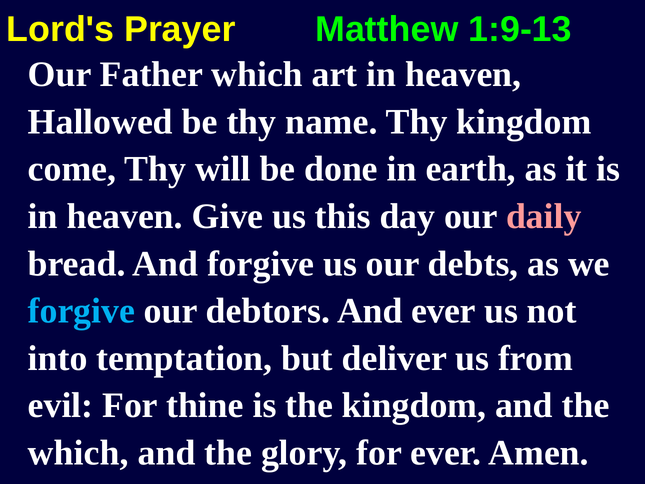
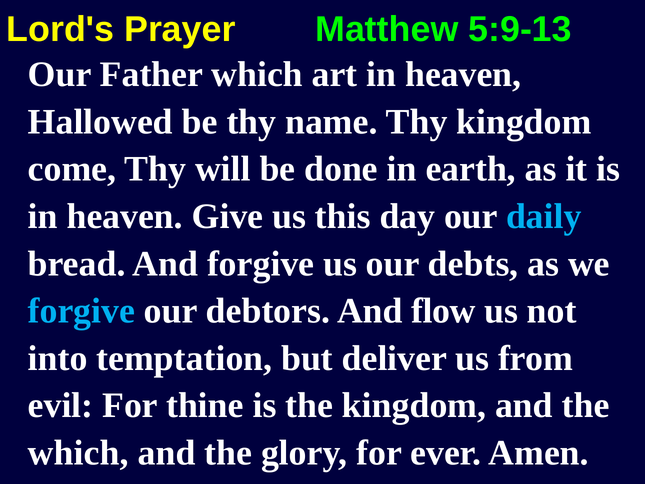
1:9-13: 1:9-13 -> 5:9-13 (520, 29)
daily colour: pink -> light blue (544, 216)
And ever: ever -> flow (444, 311)
